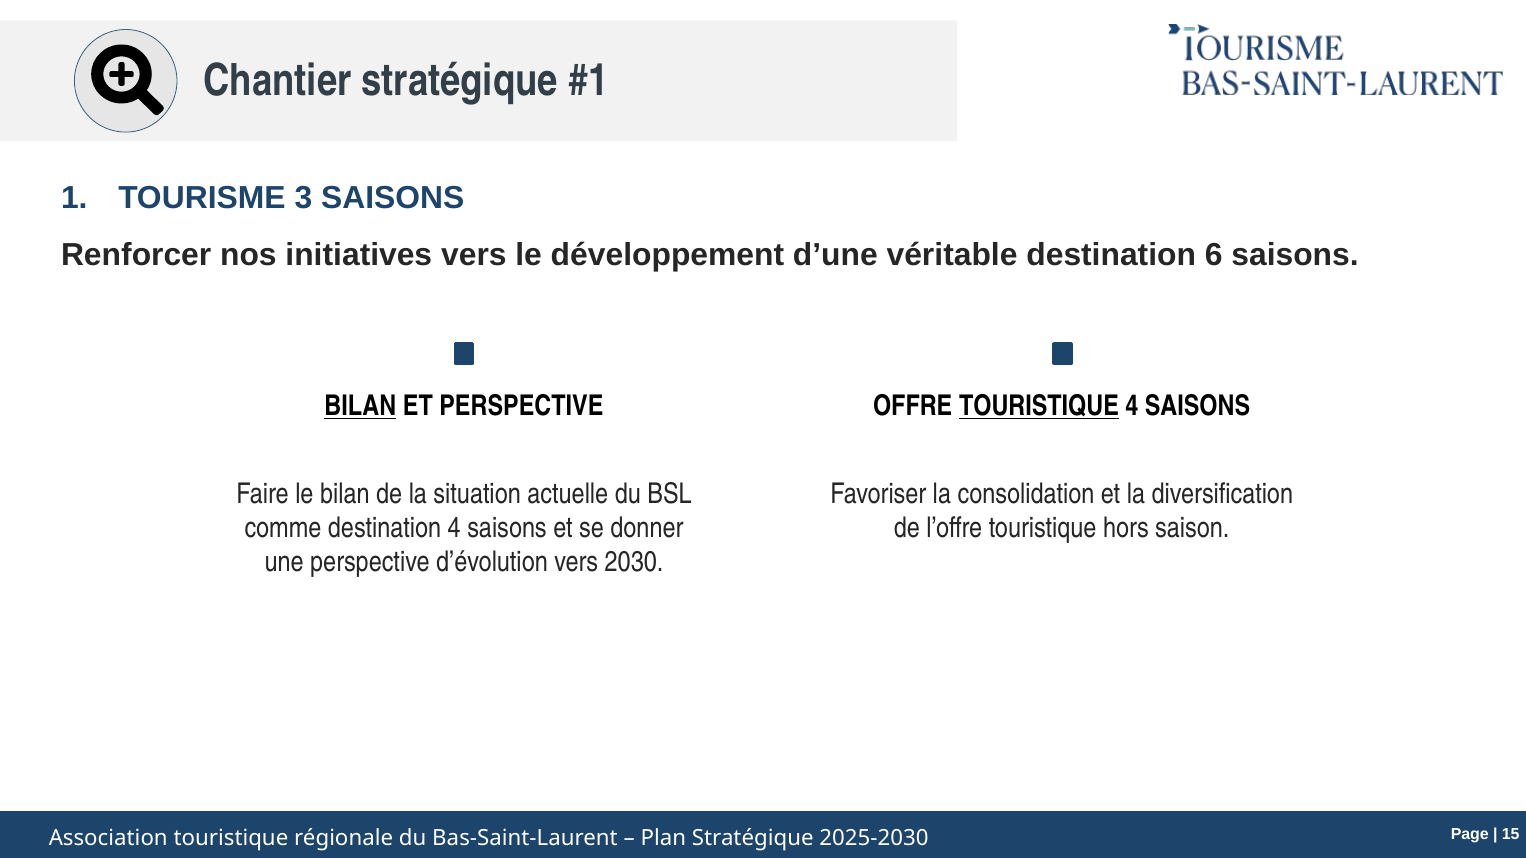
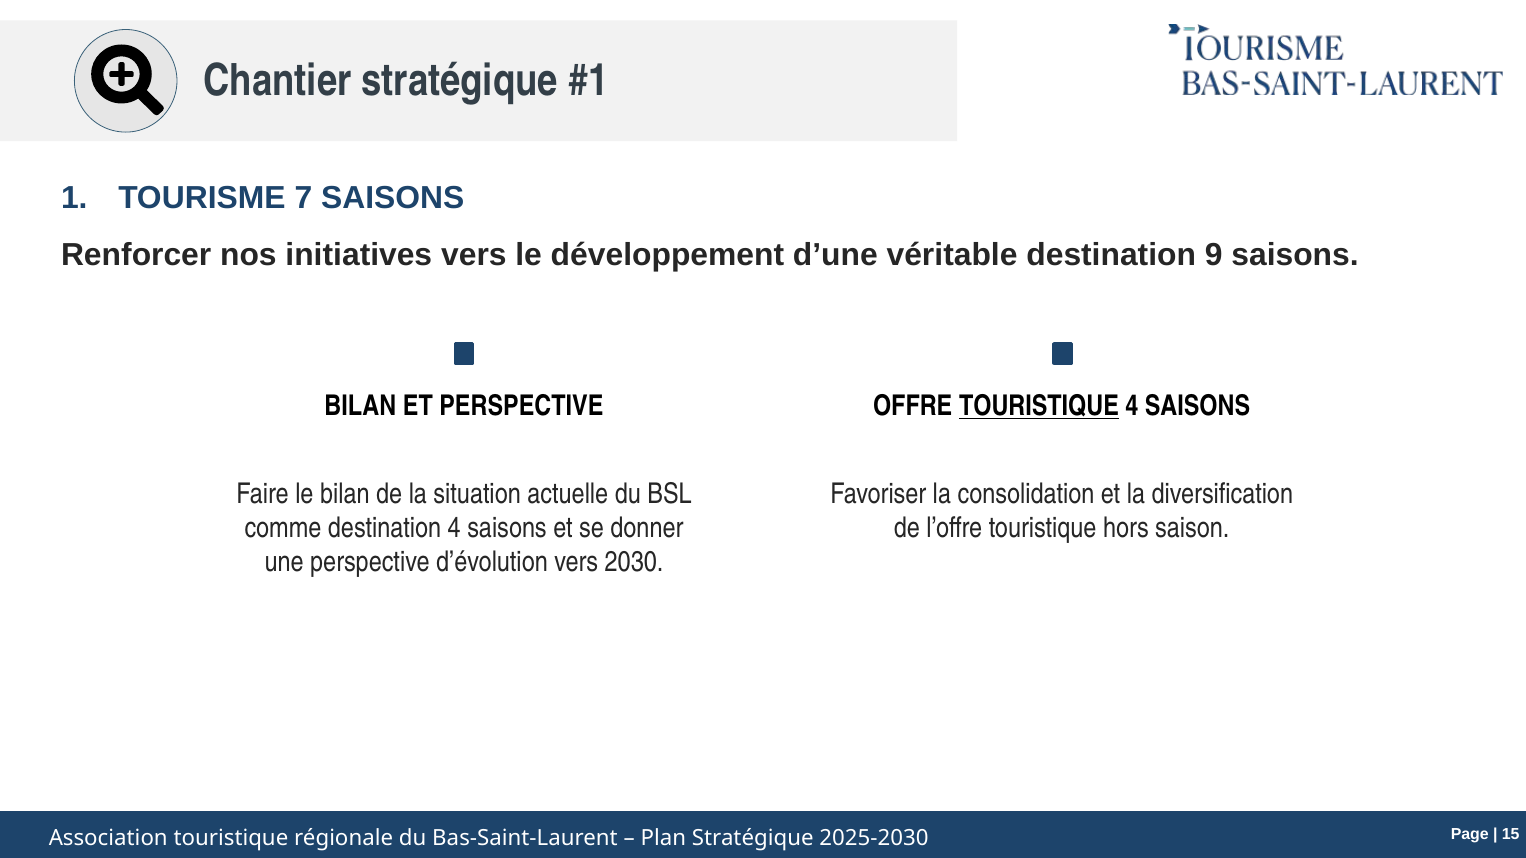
3: 3 -> 7 (303, 198)
6: 6 -> 9 (1214, 256)
BILAN underline: present -> none (360, 406)
